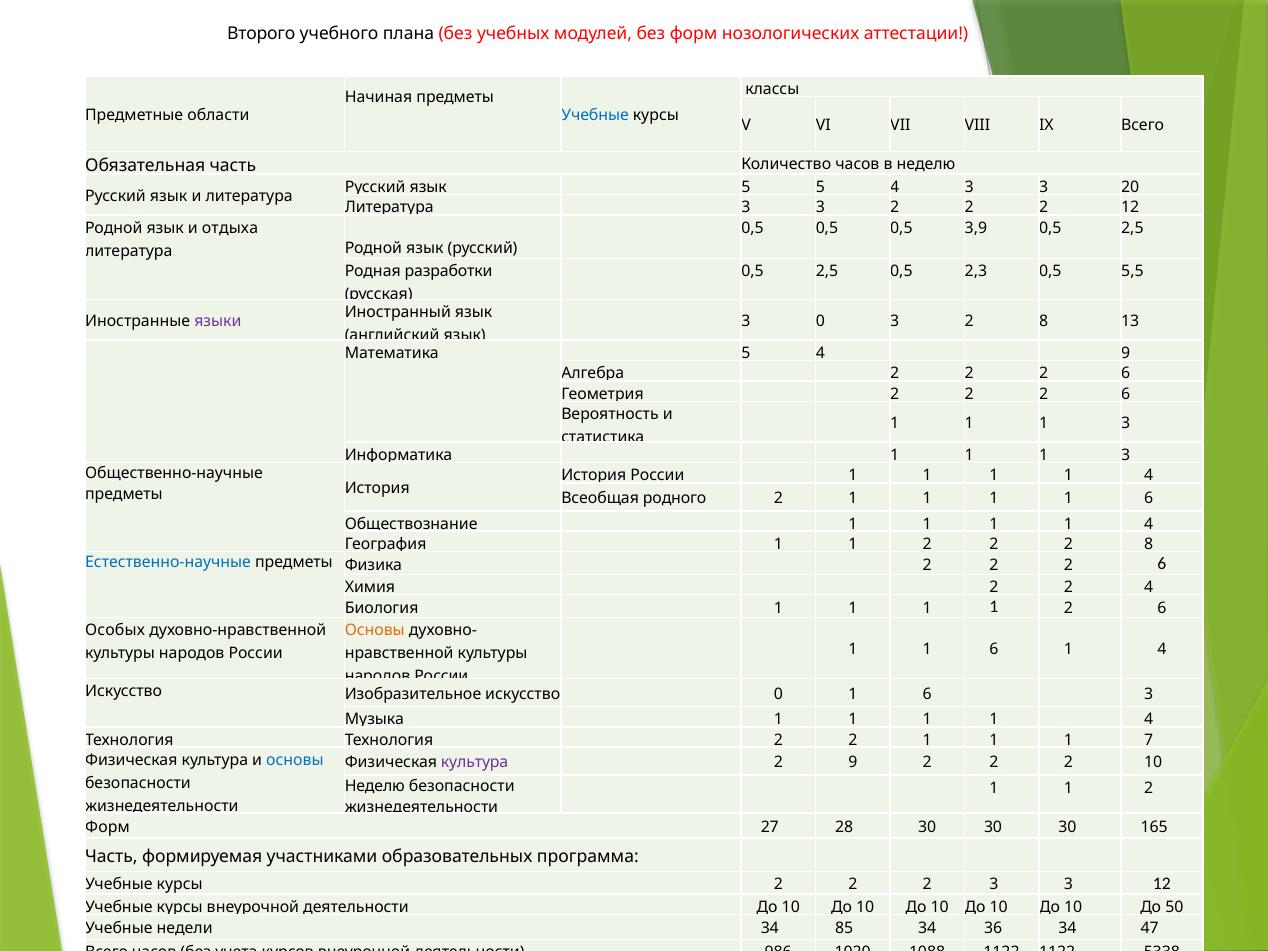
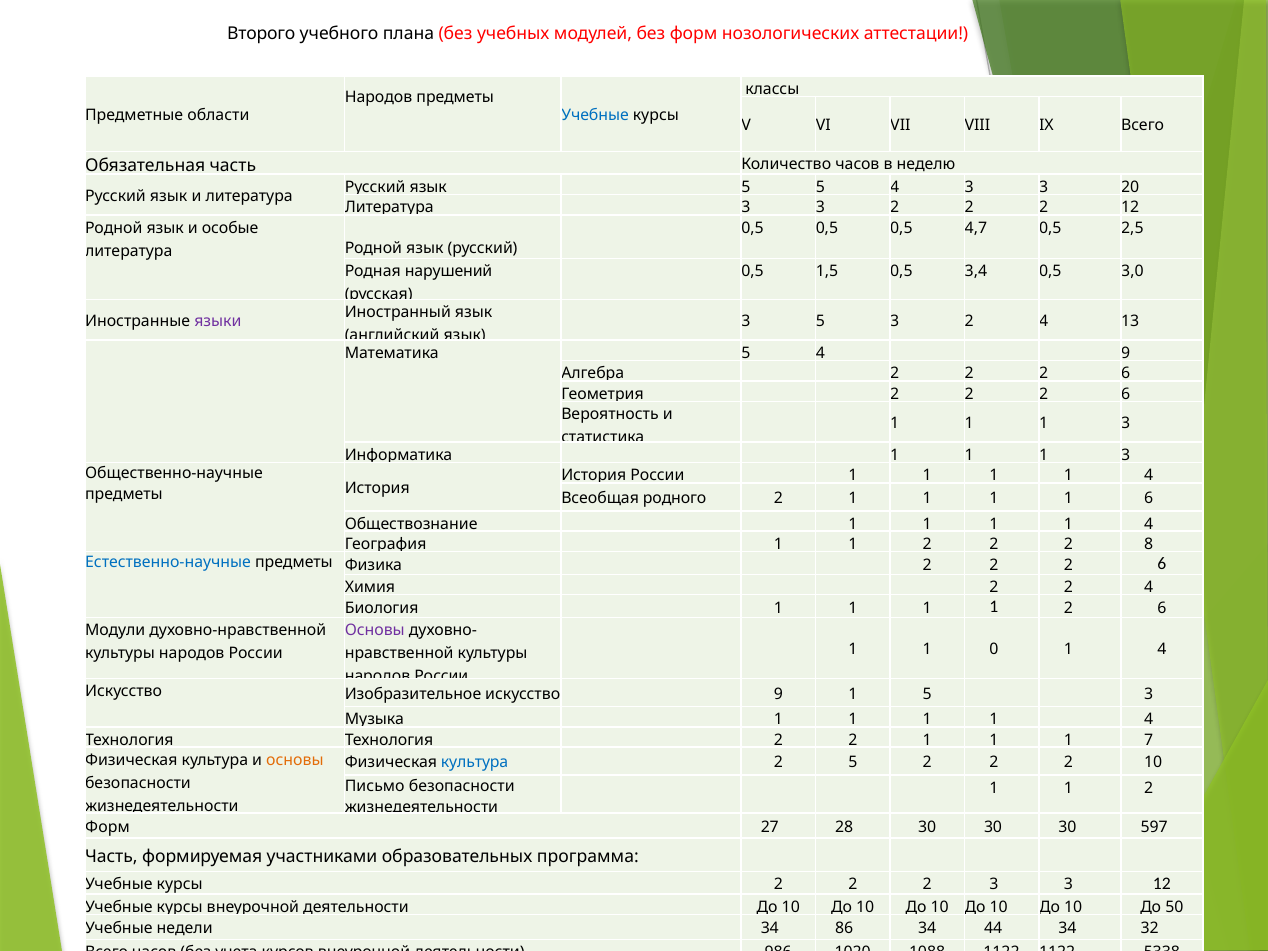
Начиная: Начиная -> Народов (379, 97)
отдыха: отдыха -> особые (230, 228)
3,9: 3,9 -> 4,7 (976, 228)
разработки: разработки -> нарушений (449, 272)
2,5: 2,5 -> 1,5 (827, 272)
2,3: 2,3 -> 3,4 (976, 272)
5,5: 5,5 -> 3,0 (1132, 272)
3 0: 0 -> 5 (820, 321)
3 2 8: 8 -> 4 (1044, 321)
Основы colour: orange -> purple (375, 631)
Особых: Особых -> Модули (115, 631)
6: 6 -> 0 (994, 650)
искусство 0: 0 -> 9 (778, 694)
6: 6 -> 5 (927, 694)
основы colour: blue -> orange (295, 760)
культура colour: purple -> blue (475, 763)
2 9: 9 -> 5 (853, 763)
Неделю: Неделю -> Письмо (375, 786)
165: 165 -> 597 (1154, 827)
85: 85 -> 86 (844, 929)
36: 36 -> 44 (993, 929)
34 47: 47 -> 32 (1150, 929)
